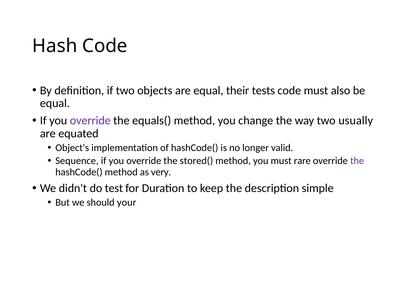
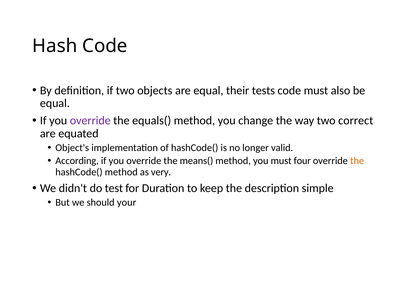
usually: usually -> correct (356, 120)
Sequence: Sequence -> According (77, 161)
stored(: stored( -> means( (196, 161)
rare: rare -> four (302, 161)
the colour: purple -> orange (357, 161)
